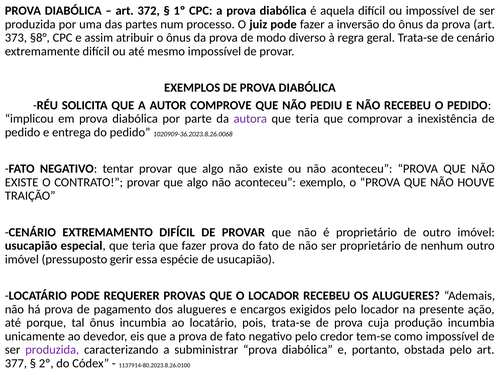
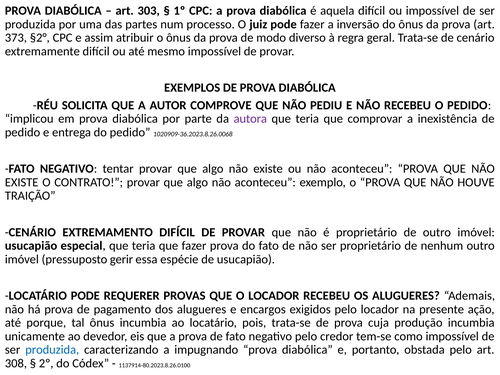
372: 372 -> 303 (149, 11)
§8°: §8° -> §2° (40, 38)
produzida colour: purple -> blue (52, 350)
subministrar: subministrar -> impugnando (206, 350)
377: 377 -> 308 (16, 363)
